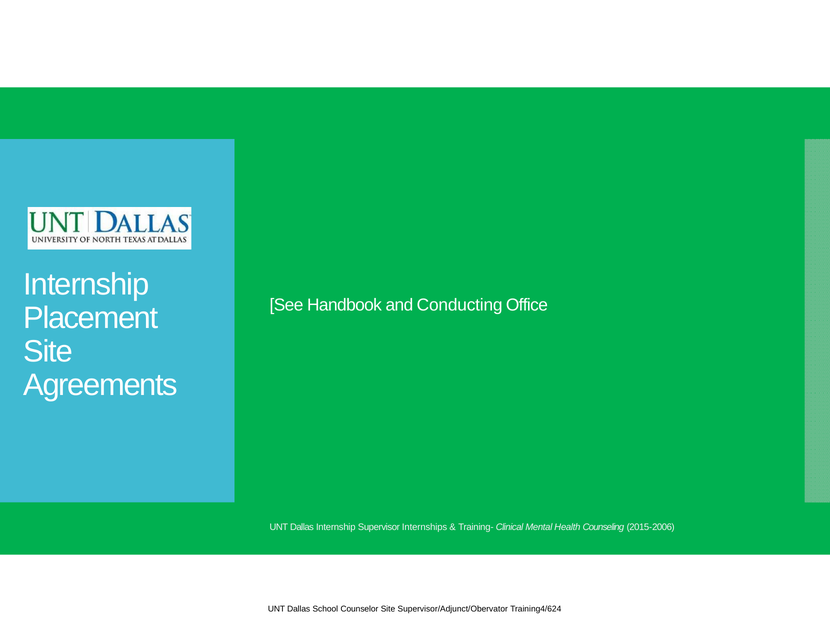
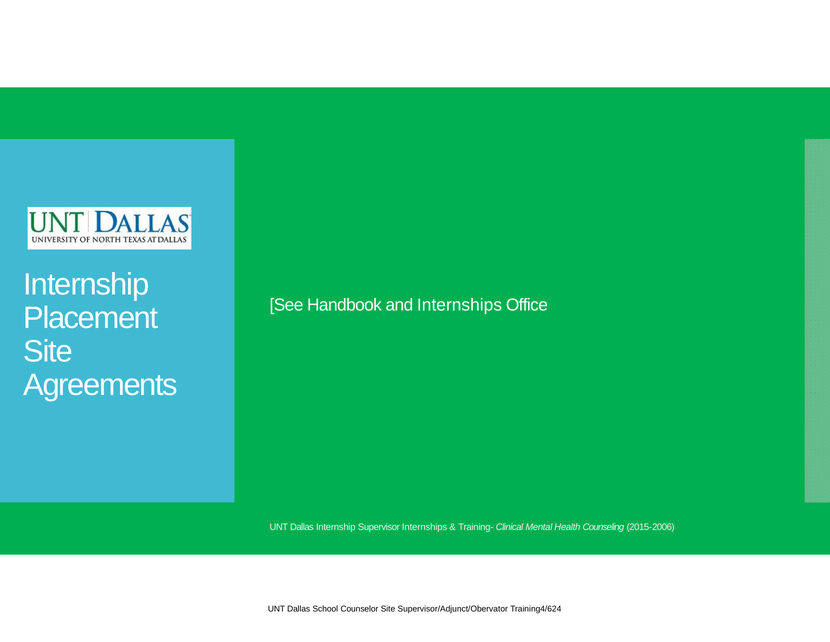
and Conducting: Conducting -> Internships (460, 305)
